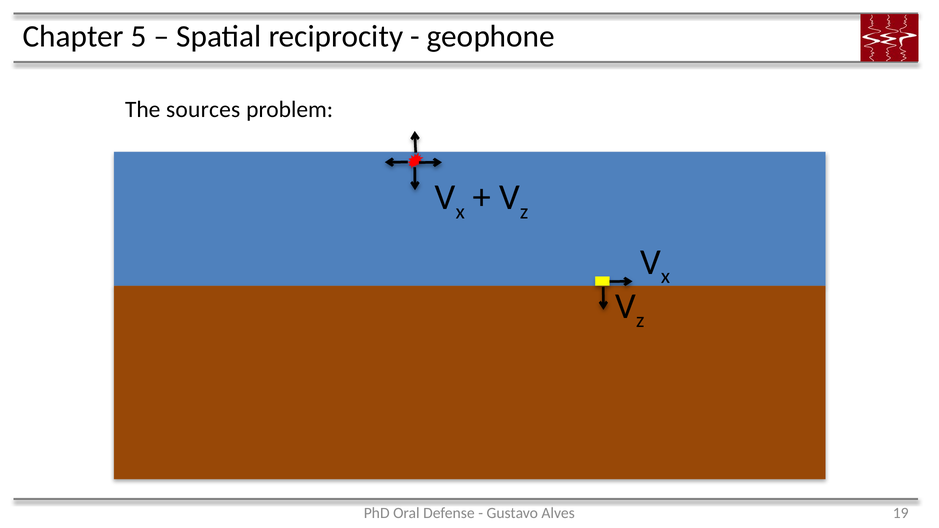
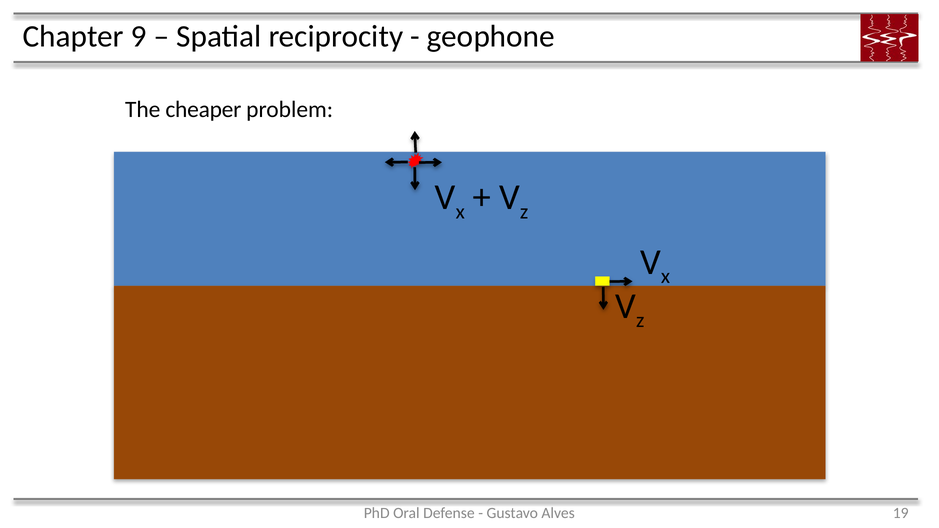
5: 5 -> 9 (139, 36)
sources: sources -> cheaper (203, 109)
